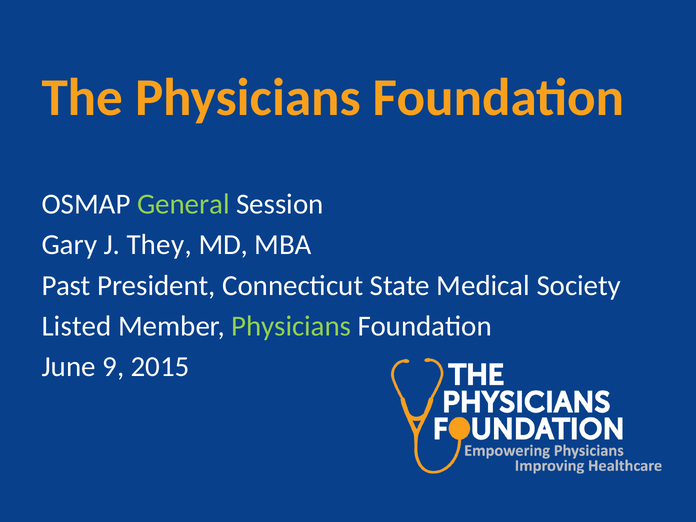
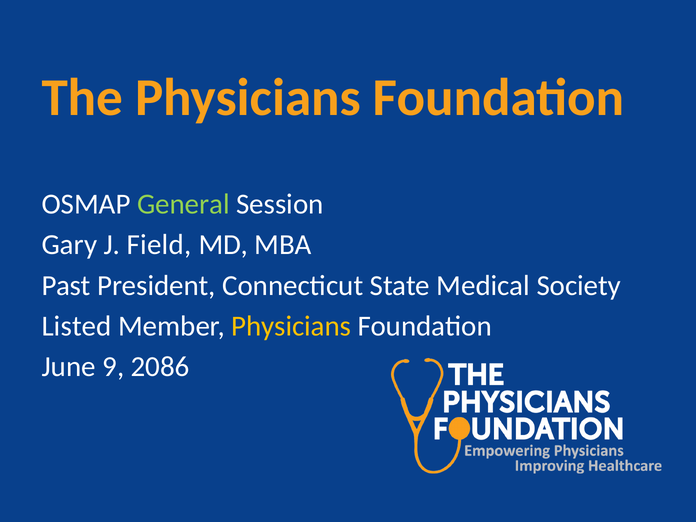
They: They -> Field (159, 245)
Physicians colour: light green -> yellow (291, 326)
2015: 2015 -> 2086 (160, 367)
